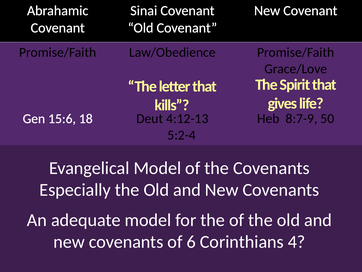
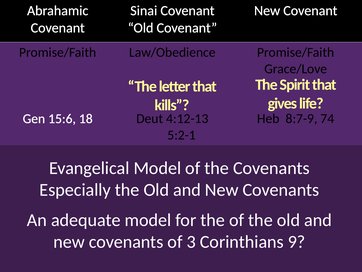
50: 50 -> 74 (327, 118)
5:2-4: 5:2-4 -> 5:2-1 (182, 135)
6: 6 -> 3 (191, 241)
4: 4 -> 9 (297, 241)
